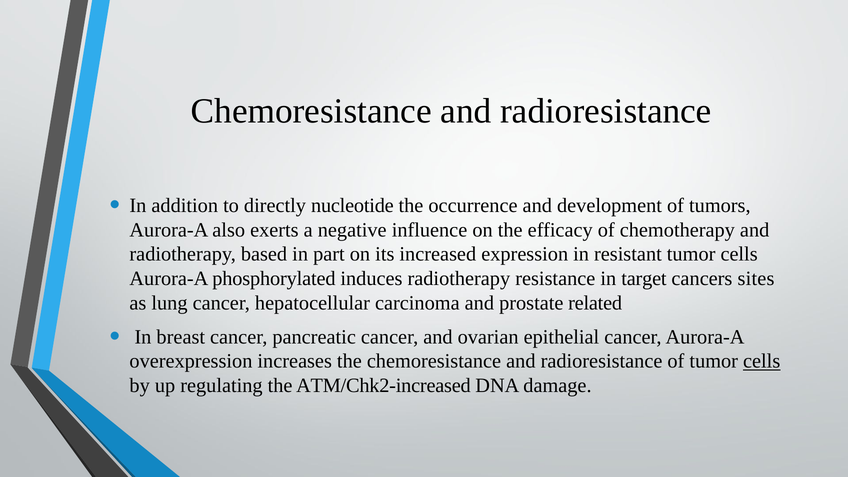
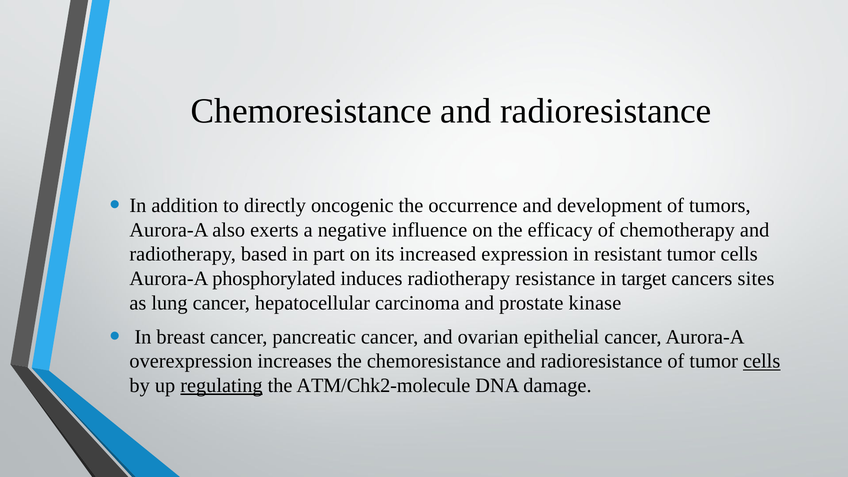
nucleotide: nucleotide -> oncogenic (352, 206)
related: related -> kinase (595, 303)
regulating underline: none -> present (221, 386)
ATM/Chk2-increased: ATM/Chk2-increased -> ATM/Chk2-molecule (383, 386)
